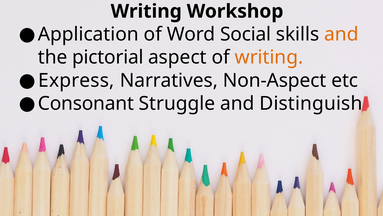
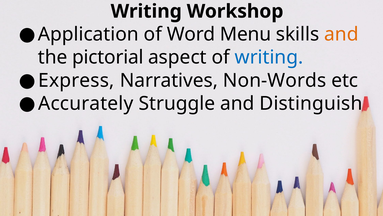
Social: Social -> Menu (246, 34)
writing colour: orange -> blue (269, 57)
Non-Aspect: Non-Aspect -> Non-Words (275, 80)
Consonant: Consonant -> Accurately (86, 103)
